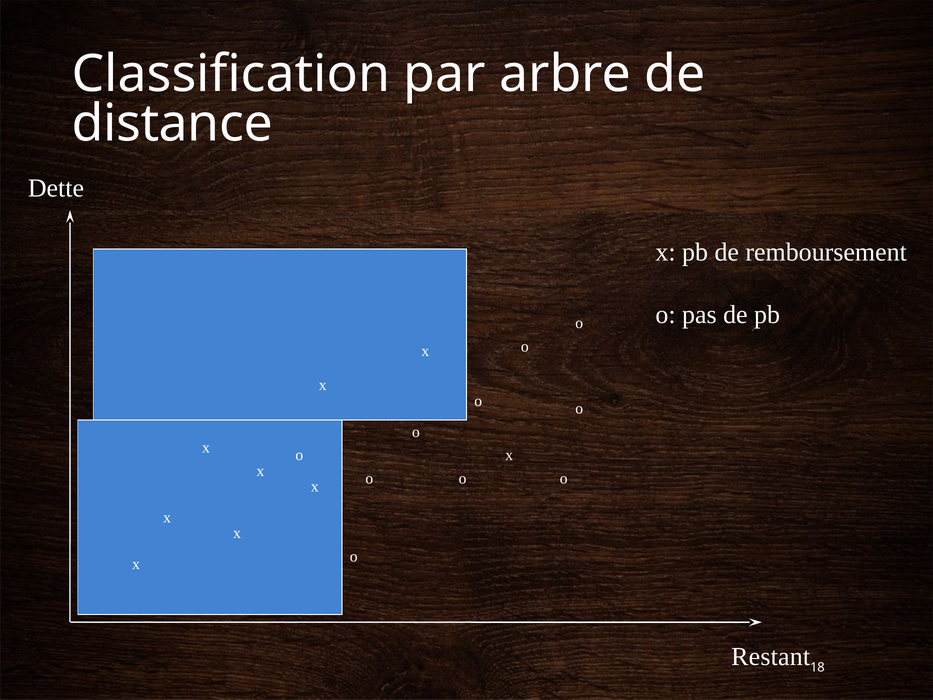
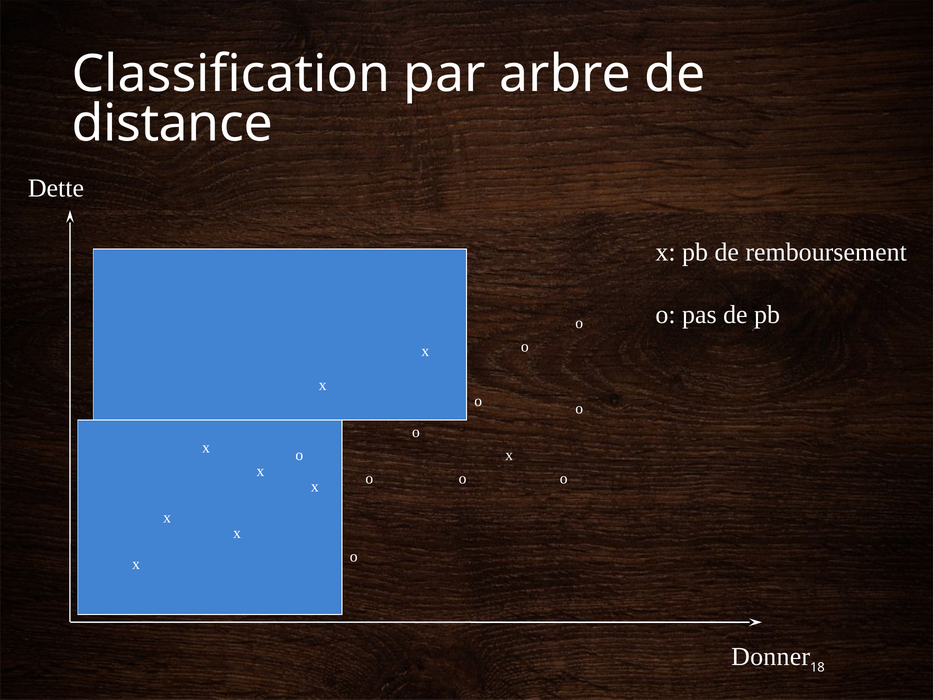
Restant: Restant -> Donner (771, 657)
